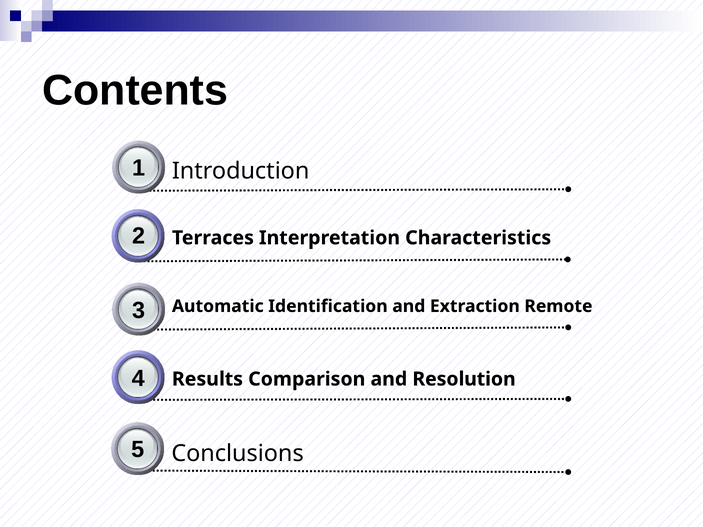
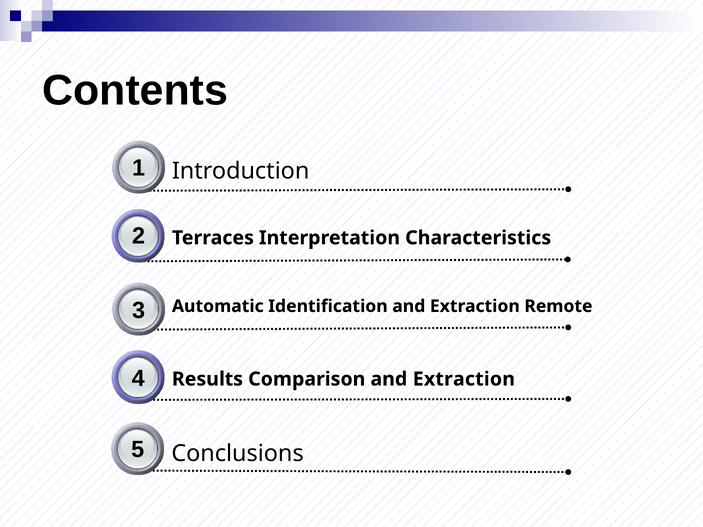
Comparison and Resolution: Resolution -> Extraction (464, 379)
